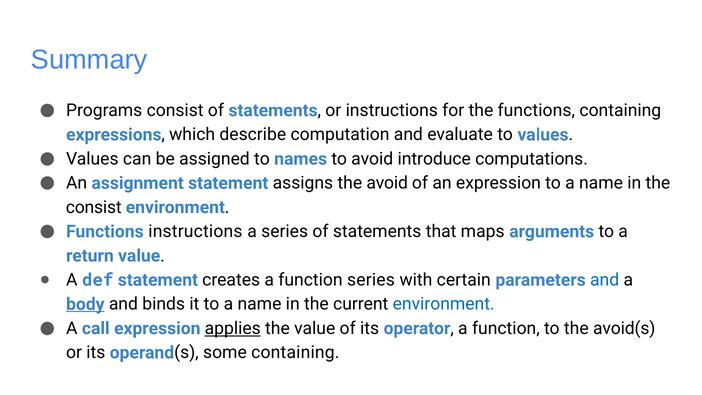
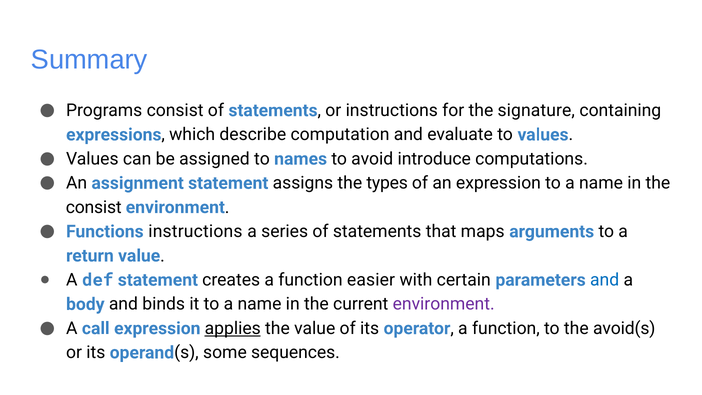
the functions: functions -> signature (536, 110)
the avoid: avoid -> types (387, 183)
function series: series -> easier (371, 280)
body underline: present -> none (85, 304)
environment colour: blue -> purple (444, 304)
some containing: containing -> sequences (295, 353)
